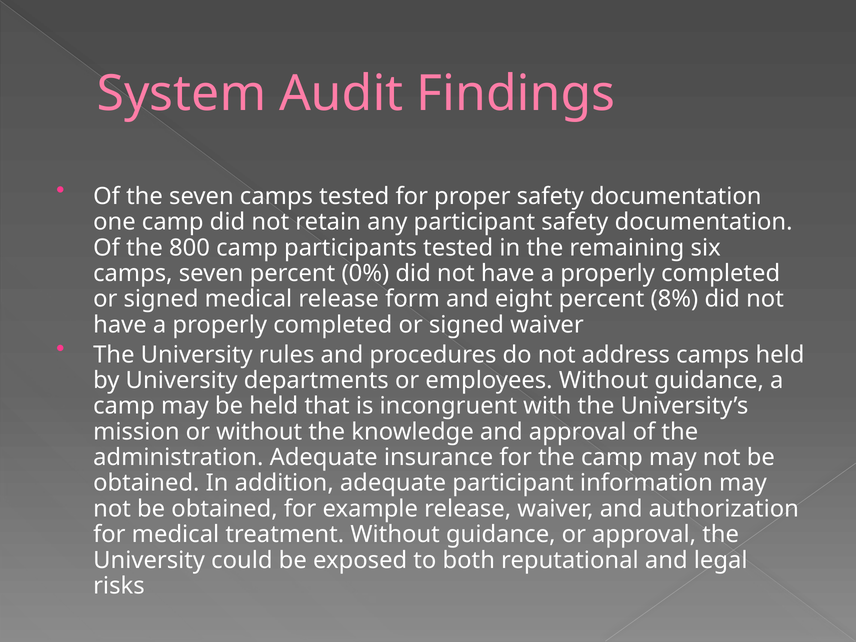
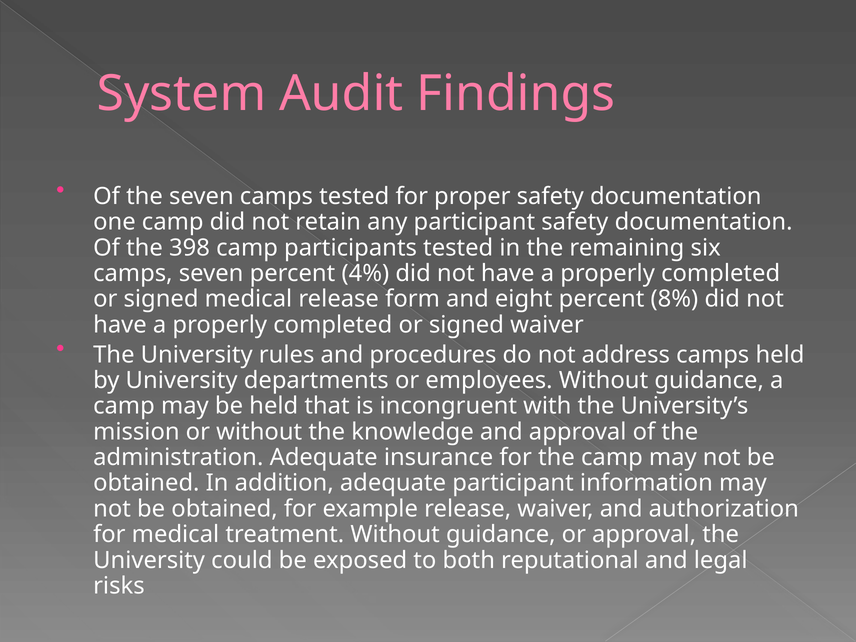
800: 800 -> 398 (190, 248)
0%: 0% -> 4% (365, 273)
